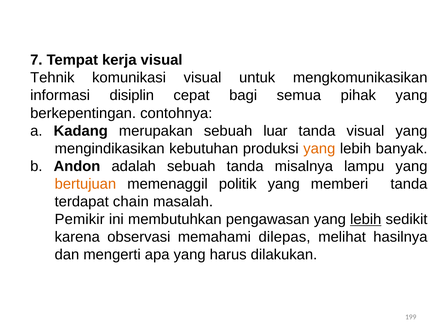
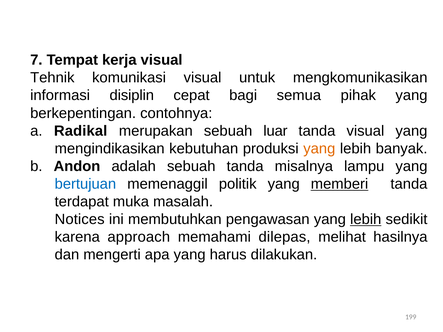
Kadang: Kadang -> Radikal (81, 131)
bertujuan colour: orange -> blue (85, 184)
memberi underline: none -> present (340, 184)
chain: chain -> muka (131, 202)
Pemikir: Pemikir -> Notices (80, 220)
observasi: observasi -> approach (139, 237)
